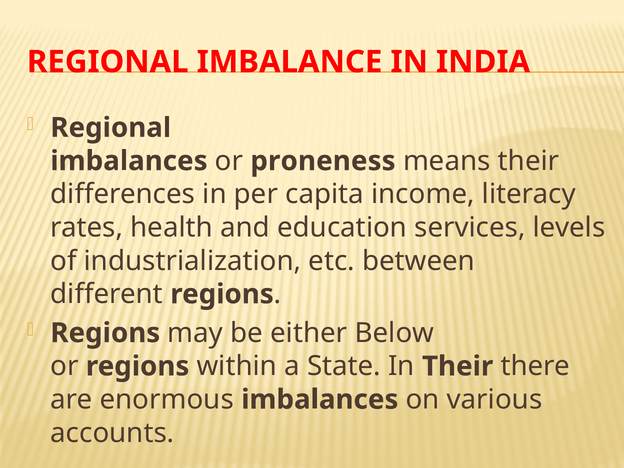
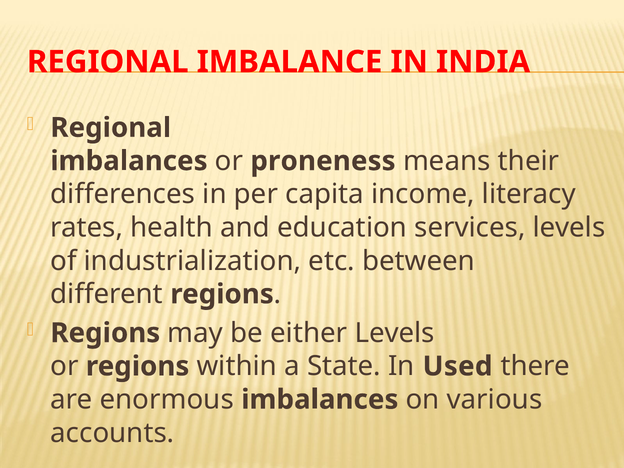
either Below: Below -> Levels (395, 333)
In Their: Their -> Used (458, 366)
